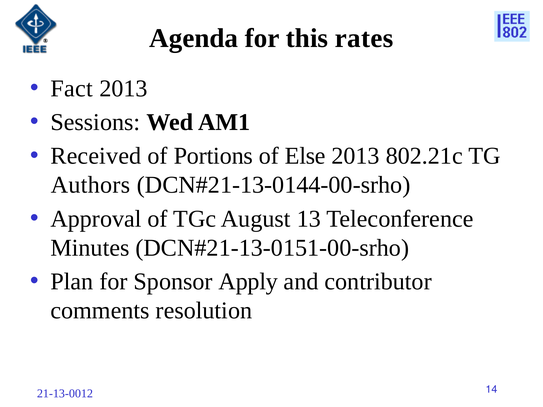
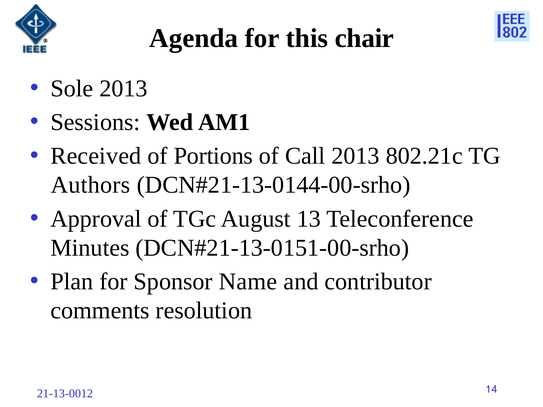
rates: rates -> chair (364, 38)
Fact: Fact -> Sole (72, 88)
Else: Else -> Call (305, 156)
Apply: Apply -> Name (248, 282)
